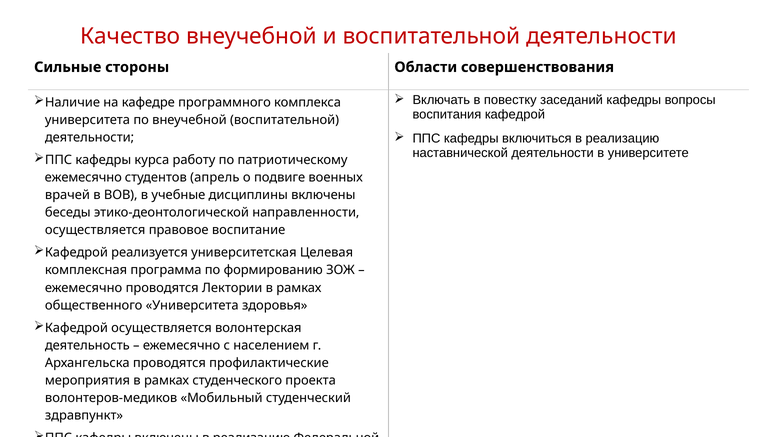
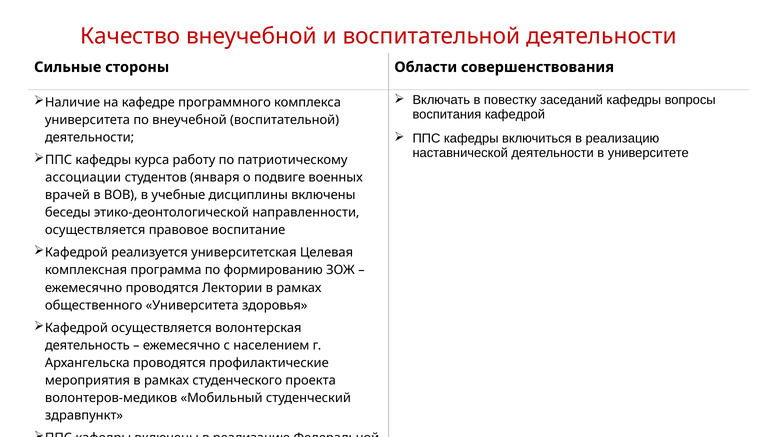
ежемесячно: ежемесячно -> ассоциации (83, 177)
апрель: апрель -> января (215, 177)
